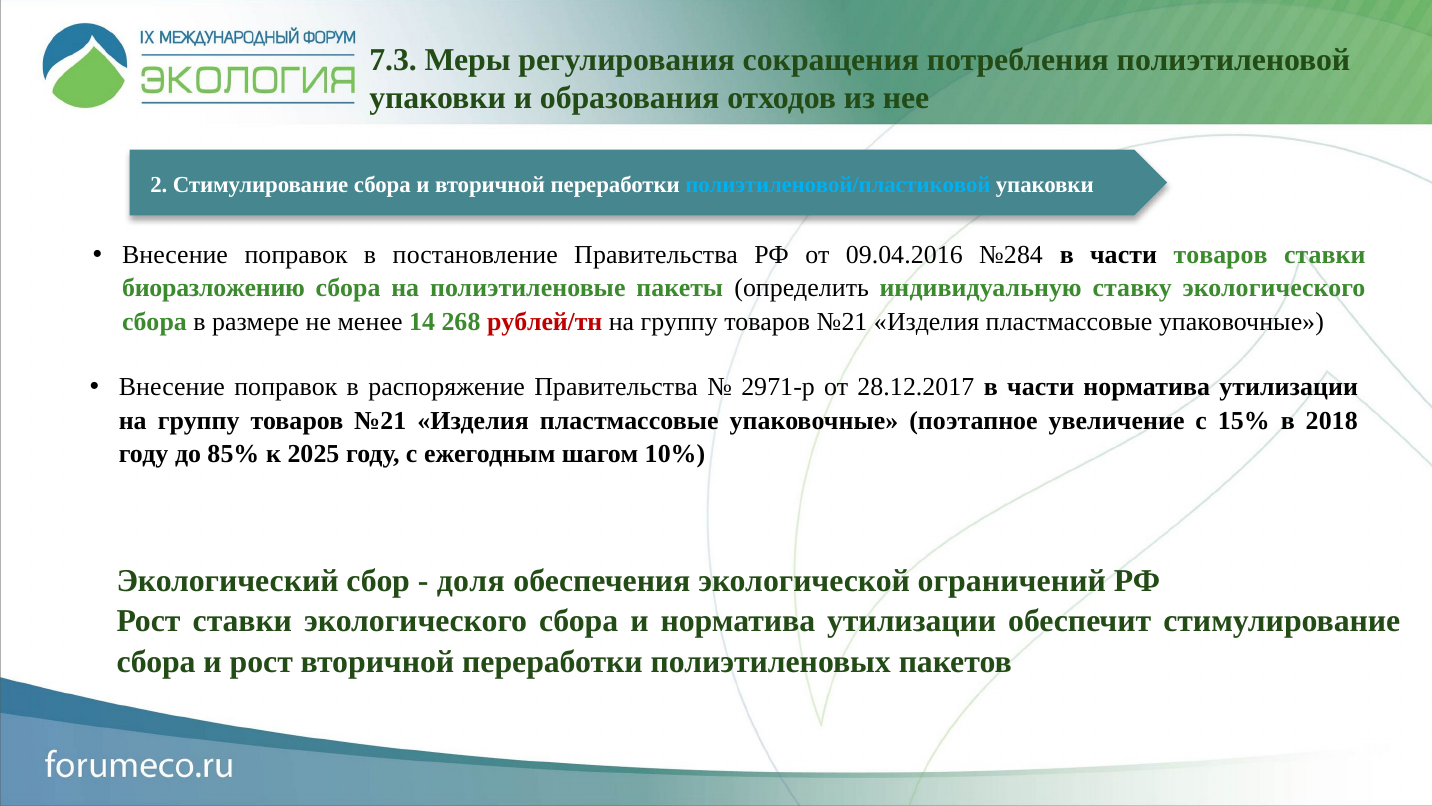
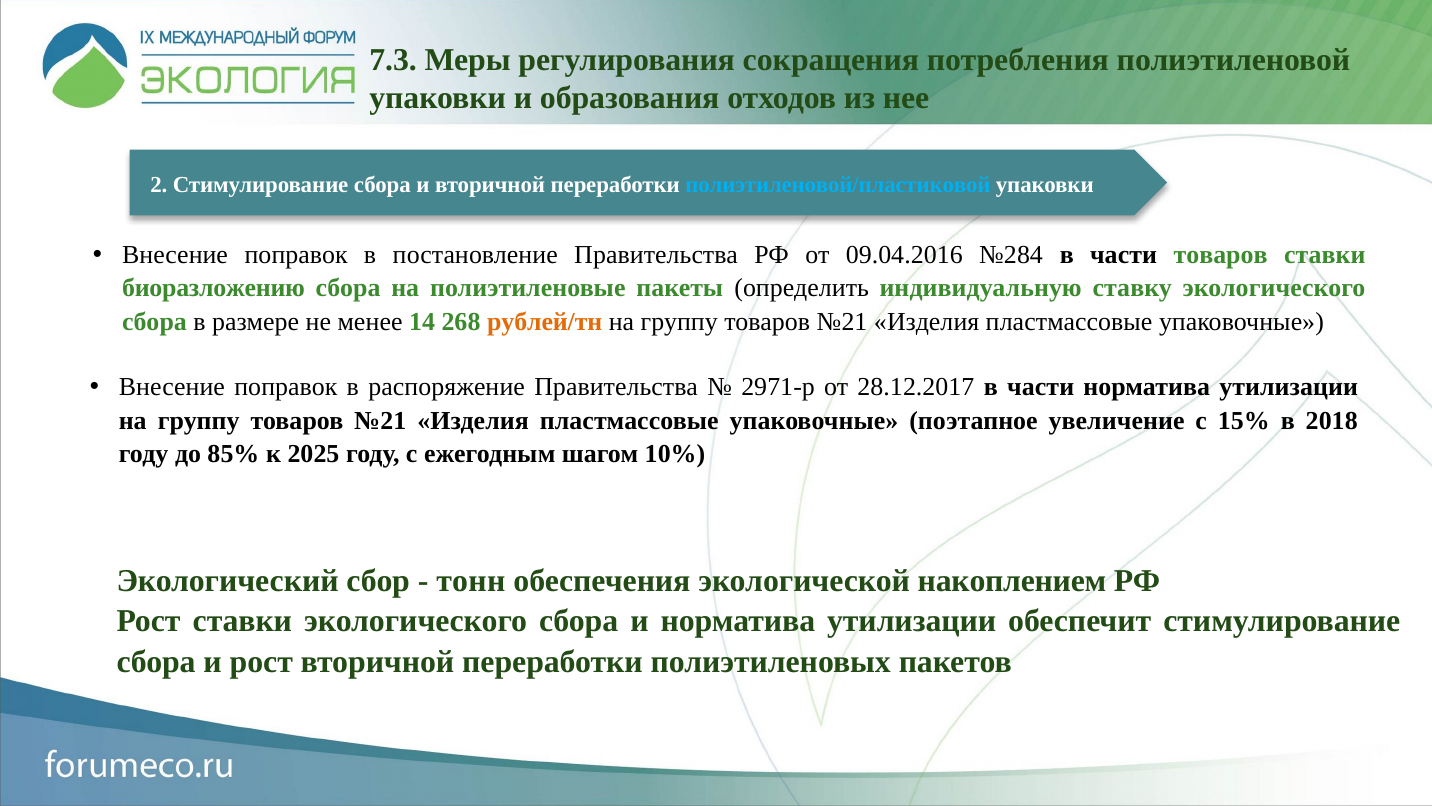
рублей/тн colour: red -> orange (545, 321)
доля: доля -> тонн (471, 580)
ограничений: ограничений -> накоплением (1012, 580)
